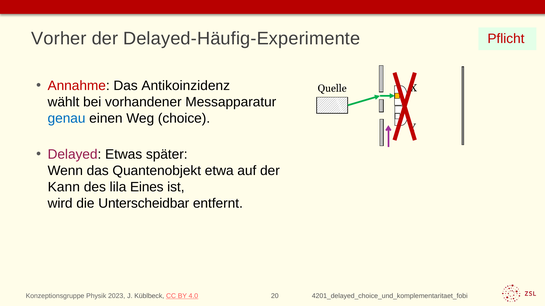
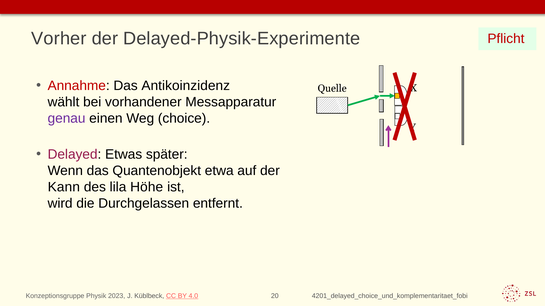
Delayed-Häufig-Experimente: Delayed-Häufig-Experimente -> Delayed-Physik-Experimente (242, 39)
genau colour: blue -> purple (67, 119)
Eines: Eines -> Höhe (147, 187)
Unterscheidbar: Unterscheidbar -> Durchgelassen (144, 204)
